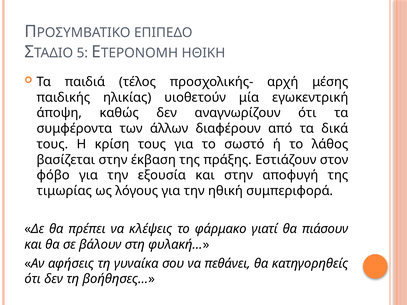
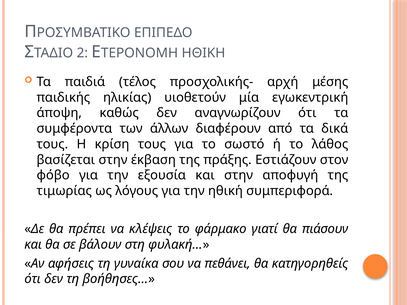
5: 5 -> 2 (82, 53)
